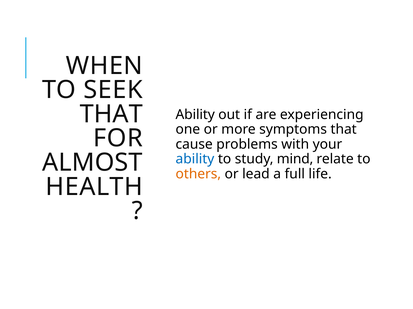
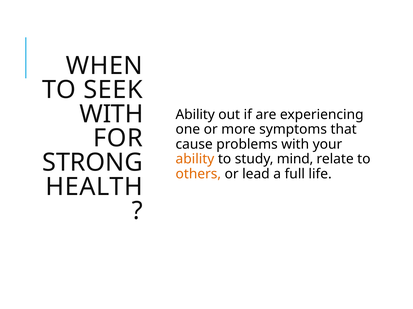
THAT: THAT -> WITH (111, 114)
ability colour: blue -> orange (195, 159)
ALMOST: ALMOST -> STRONG (92, 163)
